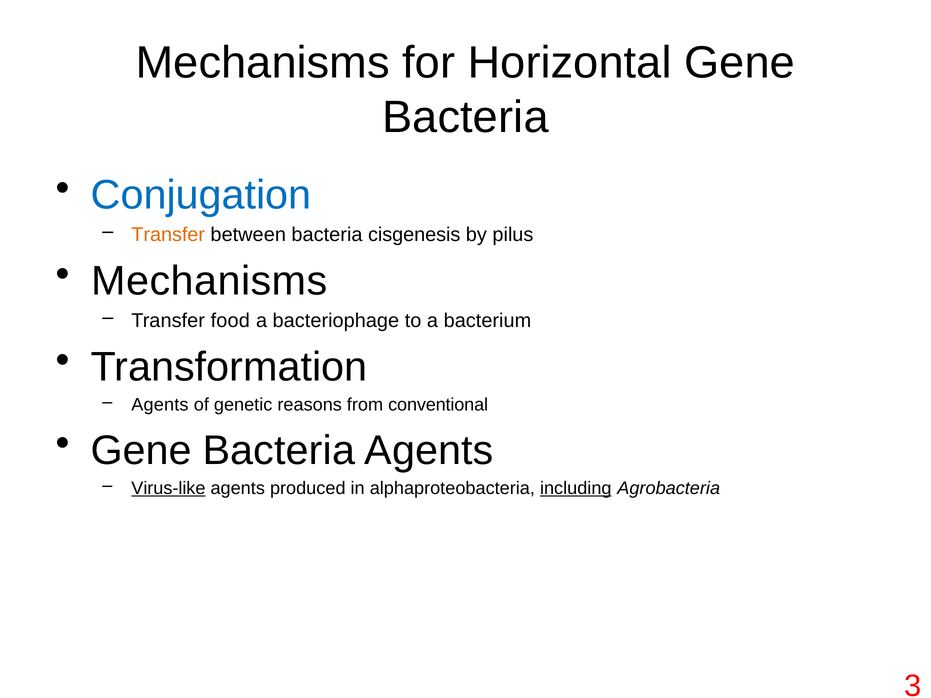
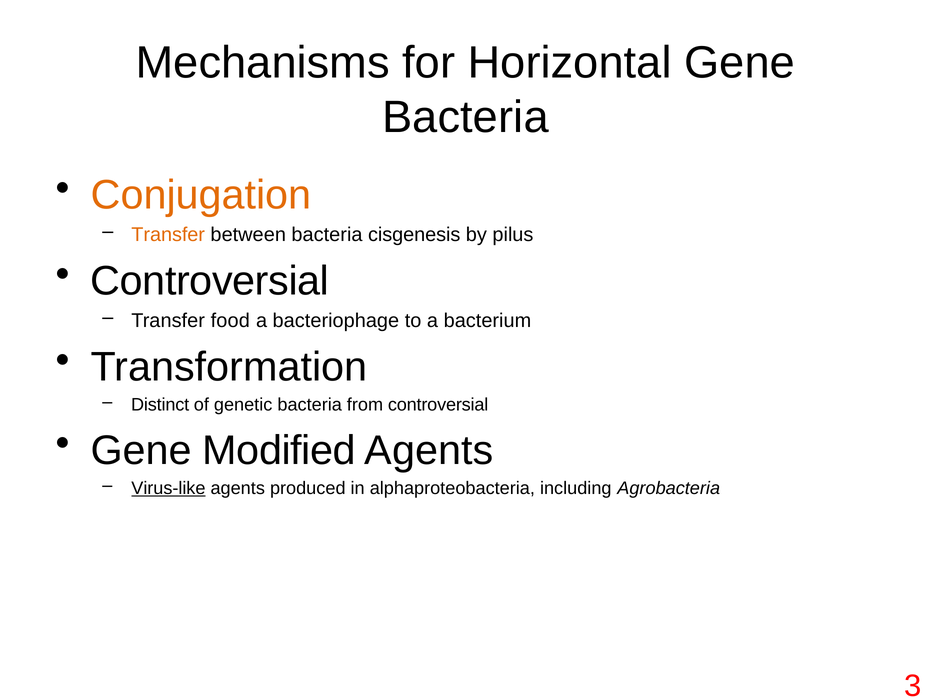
Conjugation colour: blue -> orange (201, 195)
Mechanisms: Mechanisms -> Controversial (210, 281)
Agents: Agents -> Distinct (160, 405)
genetic reasons: reasons -> bacteria (310, 405)
from conventional: conventional -> controversial (438, 405)
Bacteria: Bacteria -> Modified (279, 451)
including underline: present -> none (576, 488)
